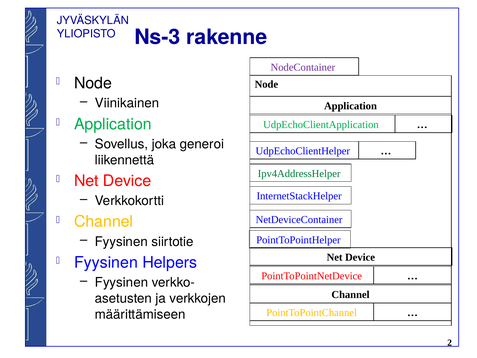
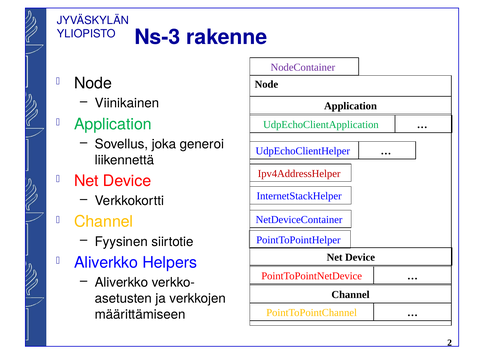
Ipv4AddressHelper colour: green -> red (299, 173)
Fyysinen: Fyysinen -> Aliverkko (106, 262)
Fyysinen: Fyysinen -> Aliverkko (122, 282)
